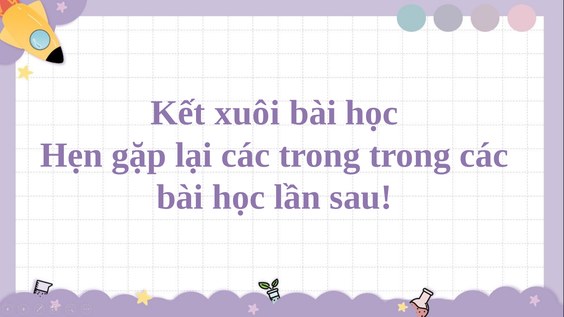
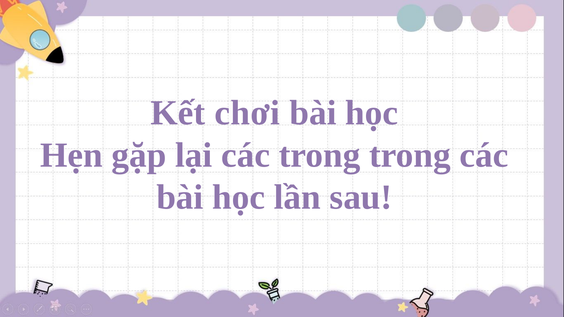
xuôi: xuôi -> chơi (247, 113)
